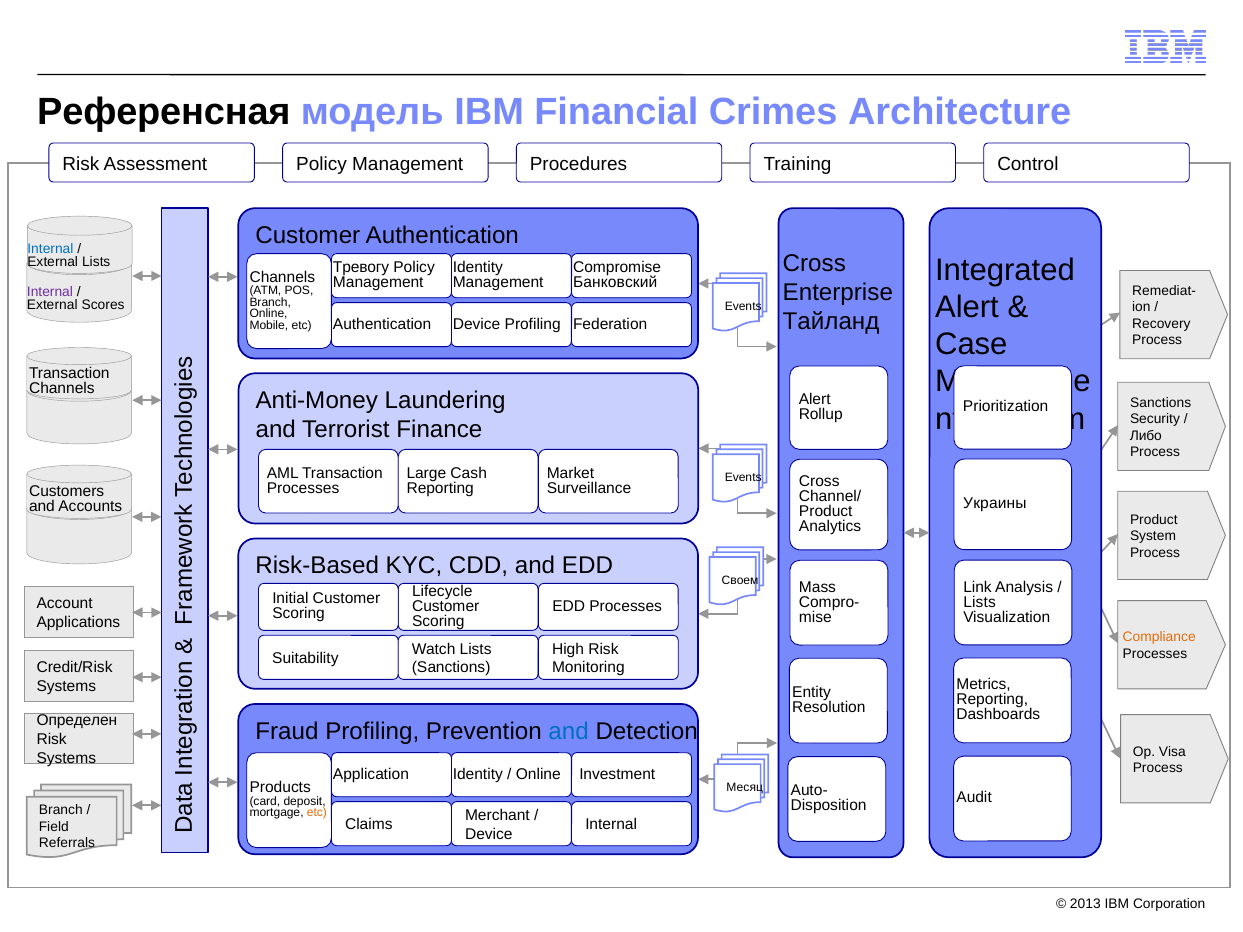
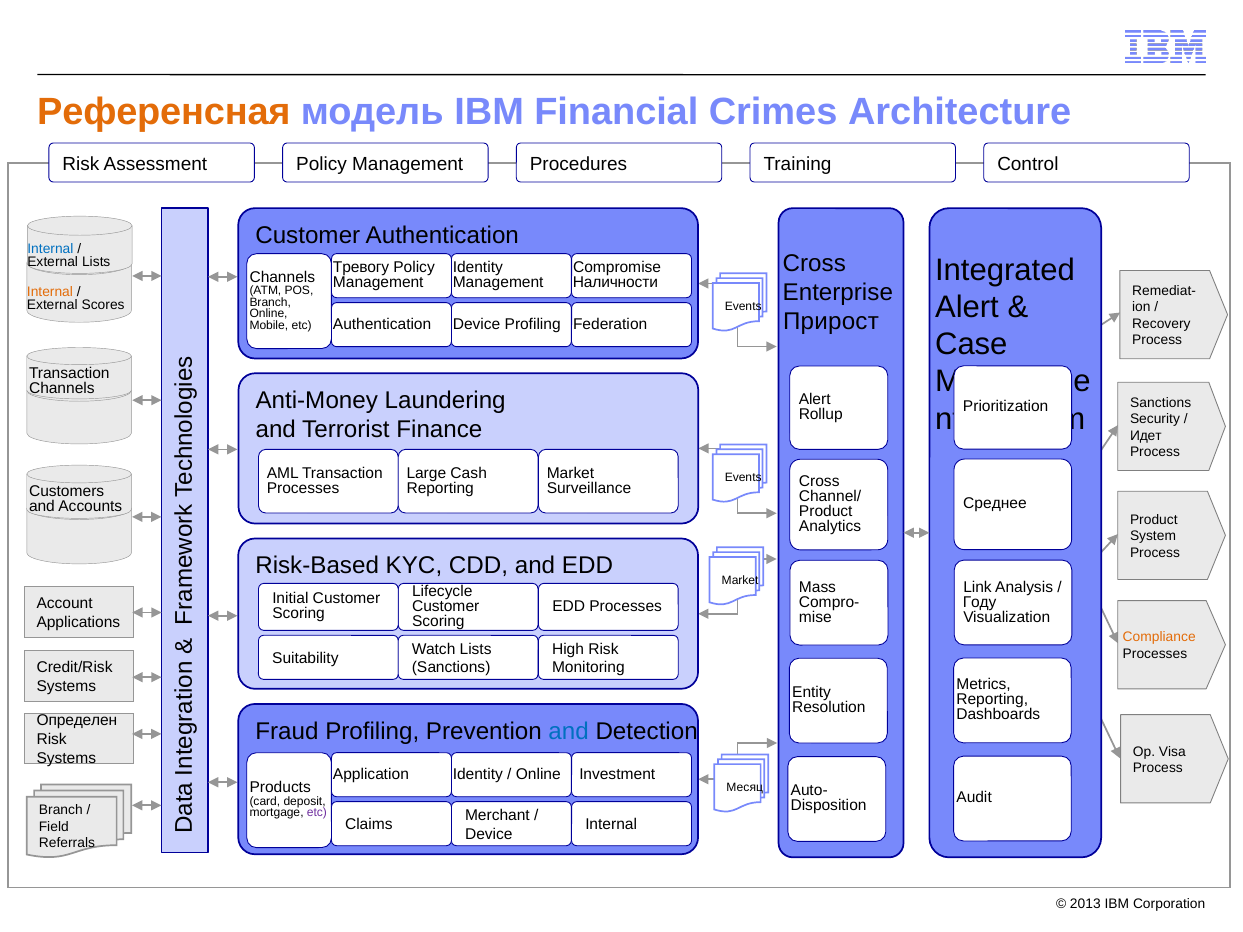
Референсная colour: black -> orange (164, 112)
Банковский: Банковский -> Наличности (615, 283)
Internal colour: purple -> orange (50, 292)
Тайланд: Тайланд -> Прирост (831, 322)
Либо: Либо -> Идет (1146, 436)
Украины: Украины -> Среднее (995, 504)
Своем: Своем -> Market (740, 581)
Lists: Lists -> Году (980, 602)
etc colour: orange -> purple (317, 813)
